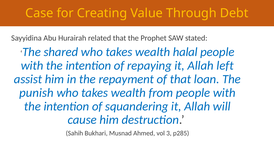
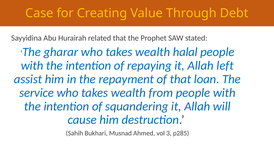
shared: shared -> gharar (61, 52)
punish: punish -> service (37, 93)
